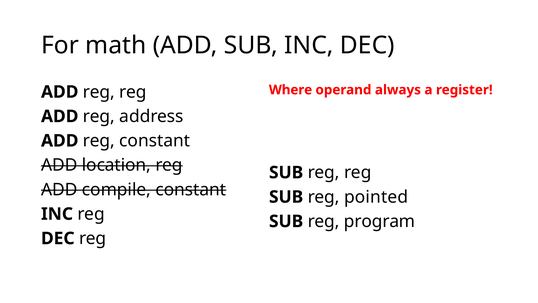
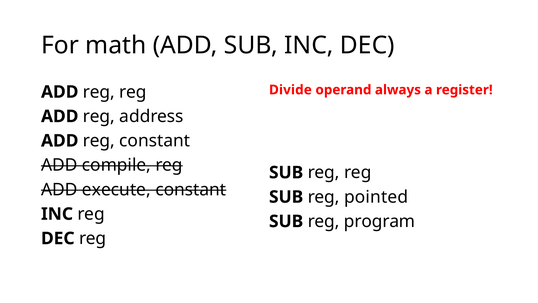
Where: Where -> Divide (290, 90)
location: location -> compile (116, 165)
compile: compile -> execute (116, 189)
